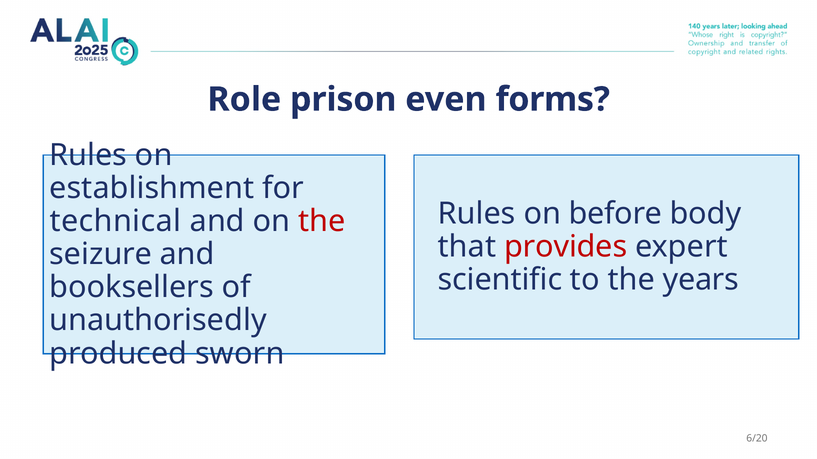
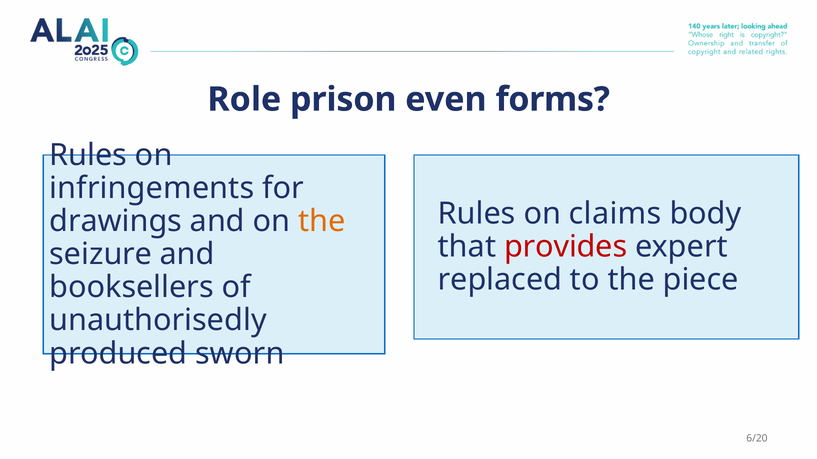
establishment: establishment -> infringements (152, 188)
before: before -> claims (615, 214)
technical: technical -> drawings (116, 221)
the colour: red -> orange (322, 221)
scientific: scientific -> replaced (500, 280)
years: years -> piece (701, 280)
